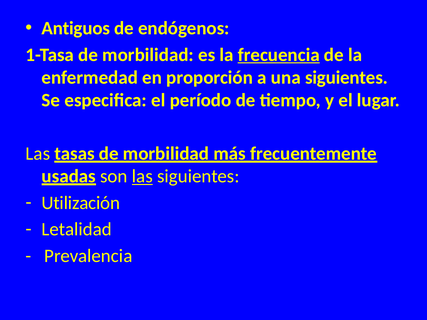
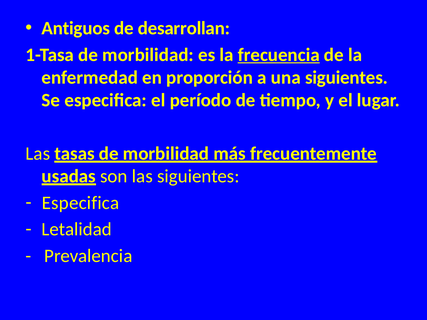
endógenos: endógenos -> desarrollan (184, 28)
las underline: present -> none (142, 176)
Utilización: Utilización -> Especifica (81, 203)
